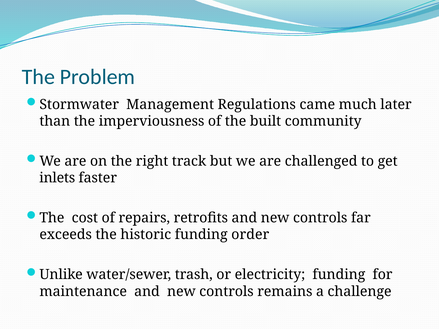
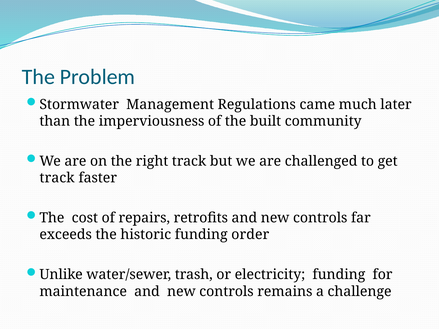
inlets: inlets -> track (57, 178)
